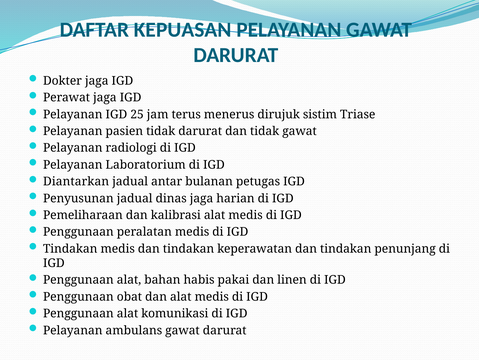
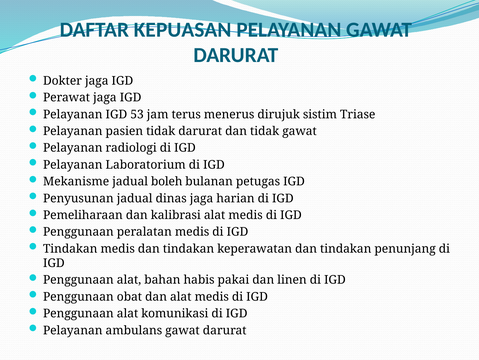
25: 25 -> 53 (137, 114)
Diantarkan: Diantarkan -> Mekanisme (76, 181)
antar: antar -> boleh (167, 181)
